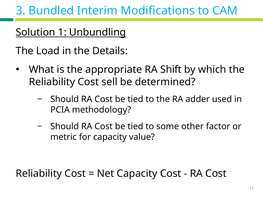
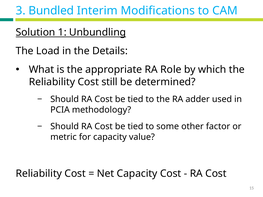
Shift: Shift -> Role (171, 70)
sell: sell -> still (110, 82)
